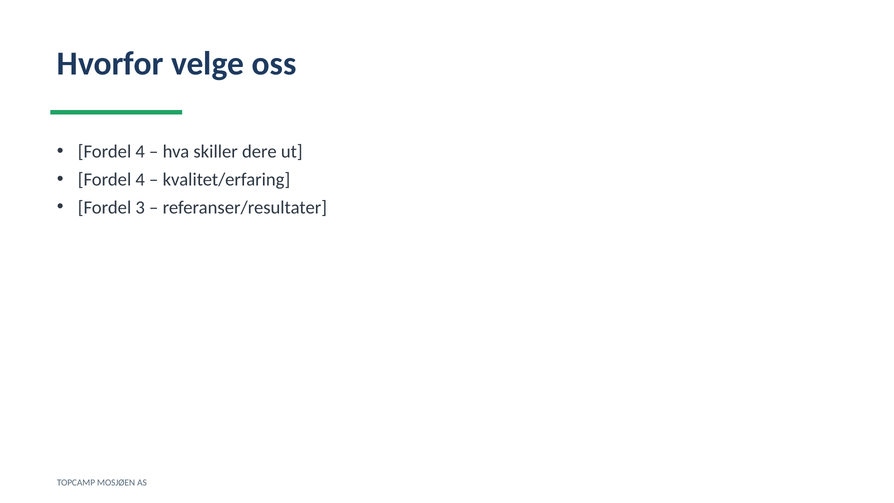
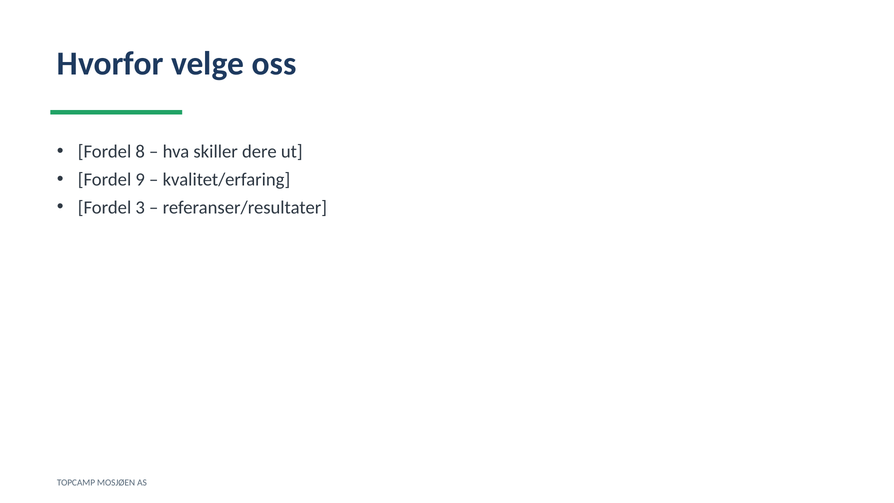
4: 4 -> 8 (140, 151)
4: 4 -> 9 (140, 179)
